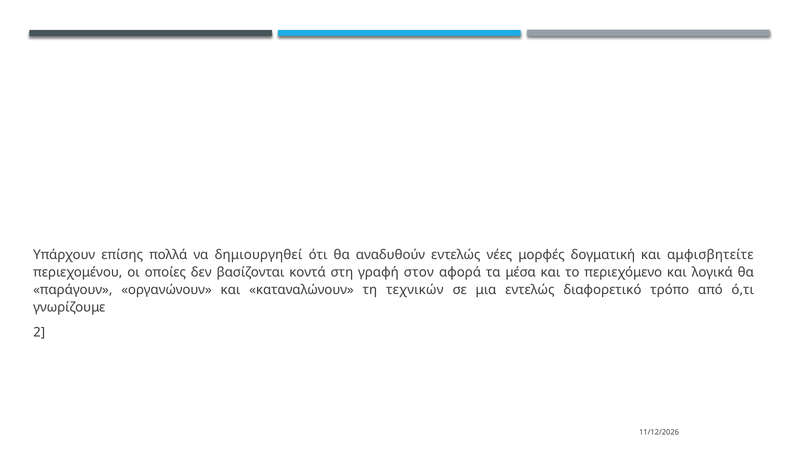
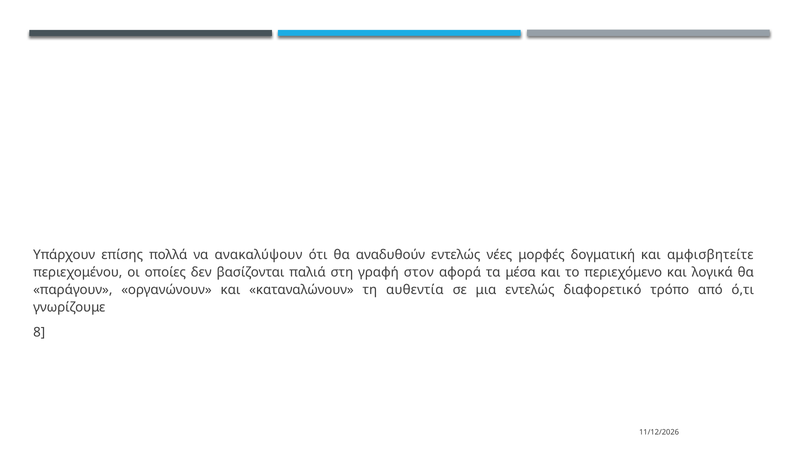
δημιουργηθεί: δημιουργηθεί -> ανακαλύψουν (258, 255)
κοντά: κοντά -> παλιά (308, 273)
τεχνικών: τεχνικών -> αυθεντία (415, 290)
2: 2 -> 8 (39, 333)
